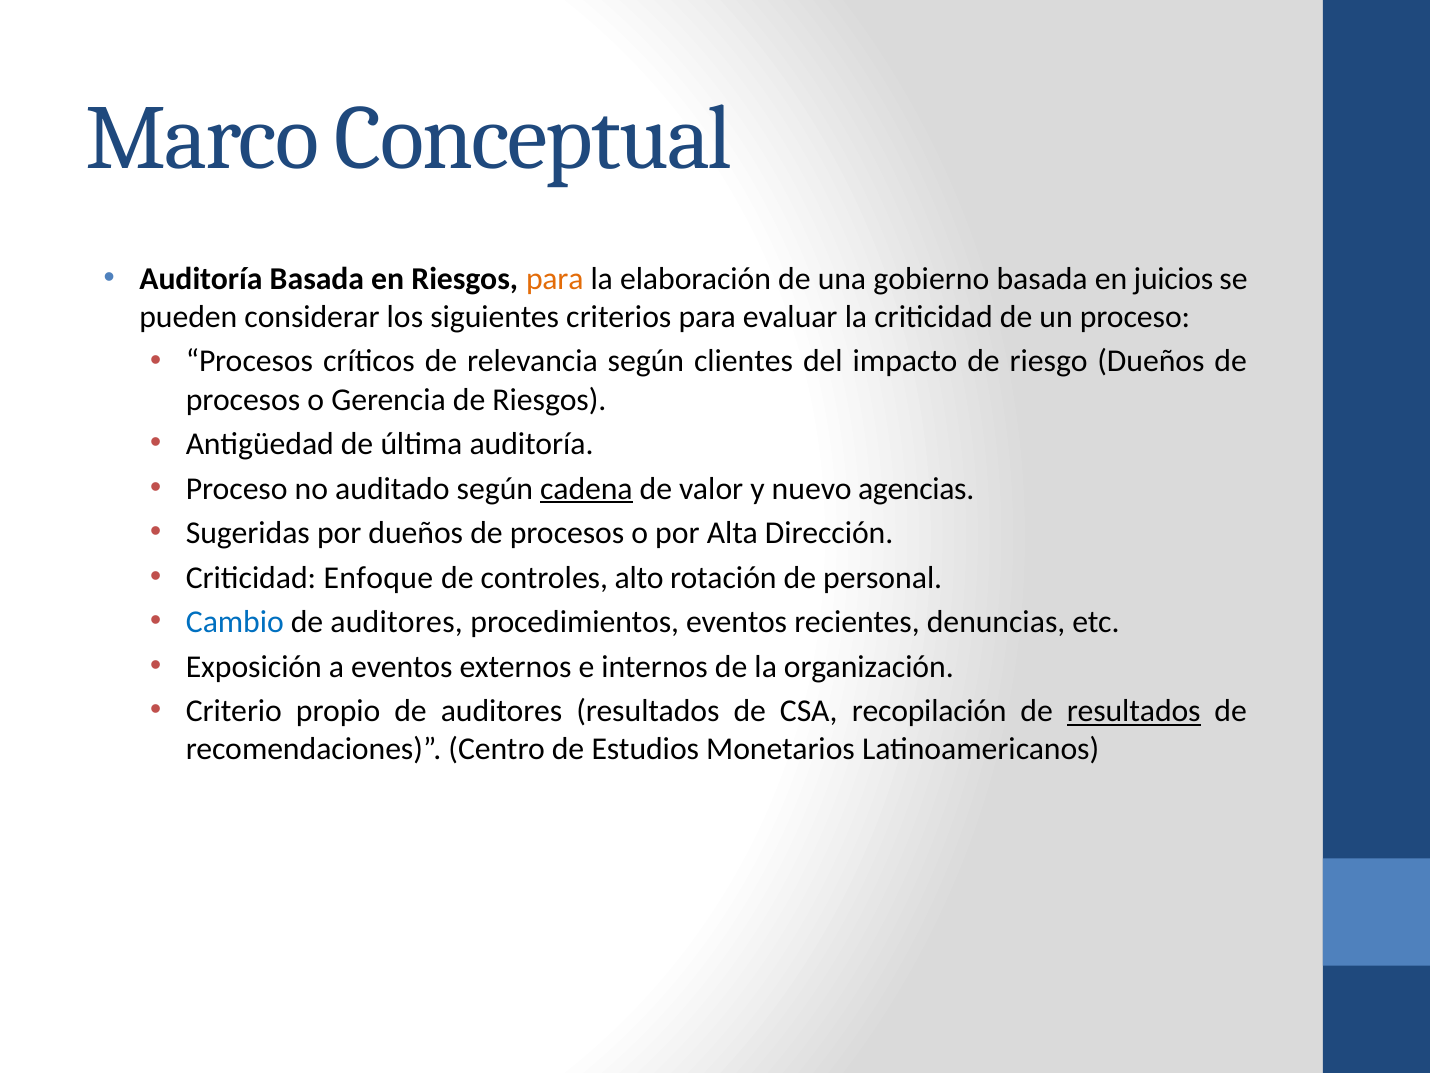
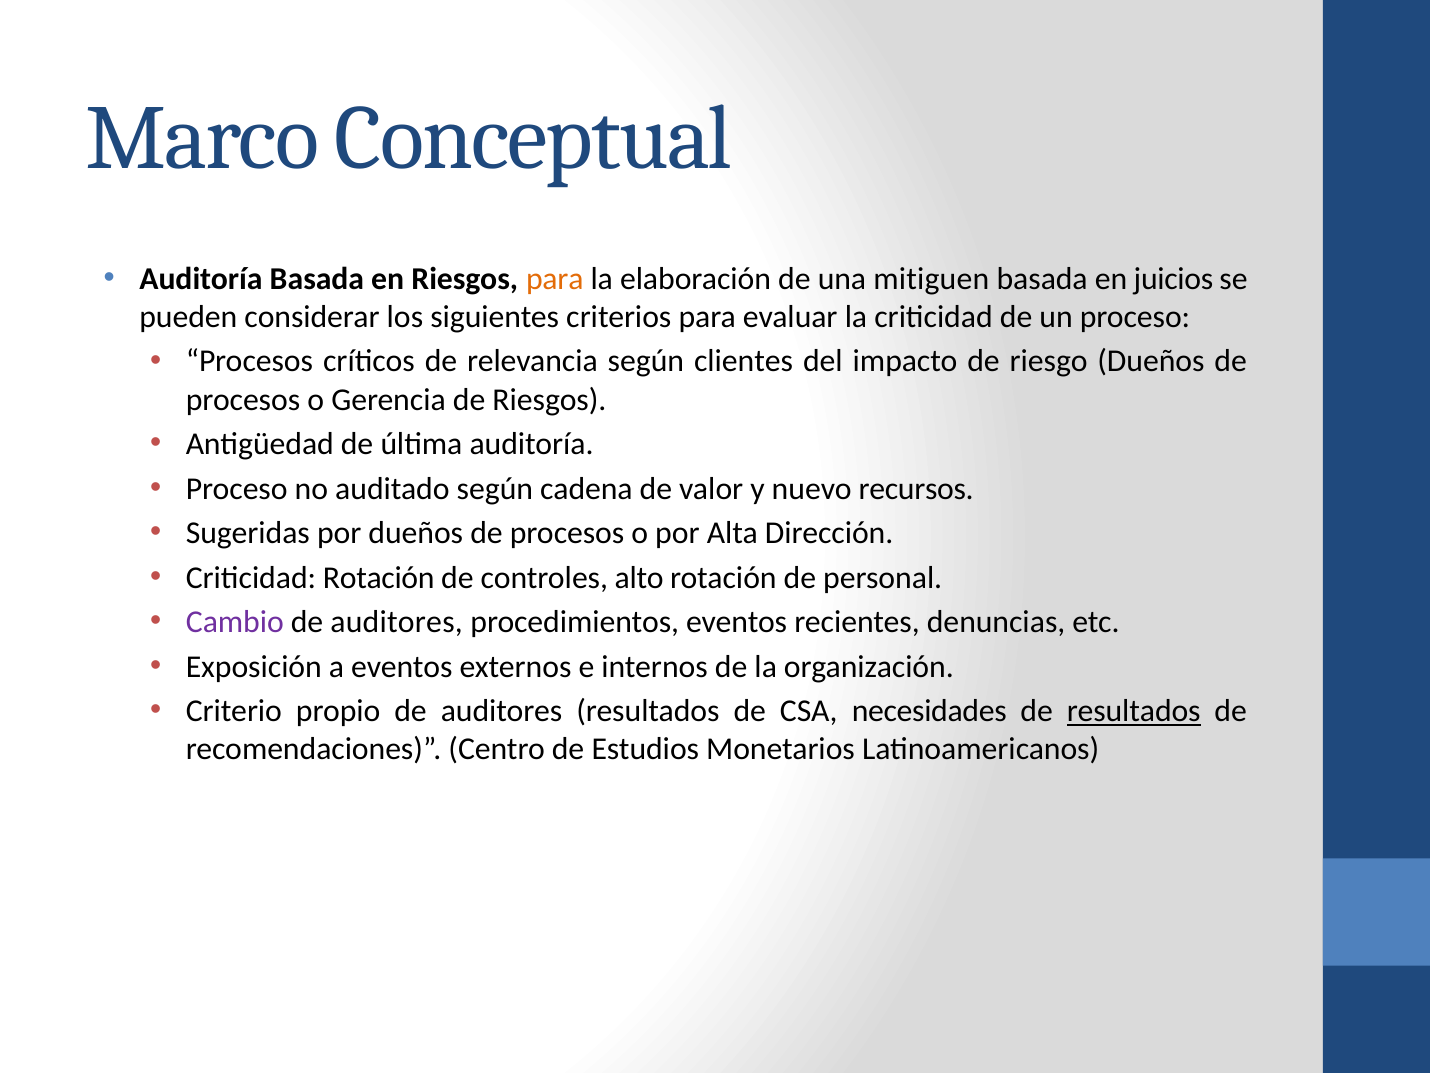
gobierno: gobierno -> mitiguen (931, 279)
cadena underline: present -> none (586, 488)
agencias: agencias -> recursos (916, 488)
Criticidad Enfoque: Enfoque -> Rotación (379, 577)
Cambio colour: blue -> purple (235, 622)
recopilación: recopilación -> necesidades (929, 711)
